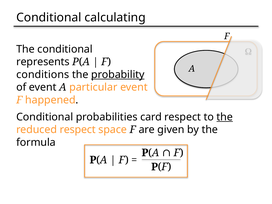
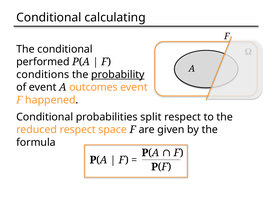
represents: represents -> performed (43, 62)
particular: particular -> outcomes (93, 87)
card: card -> split (151, 117)
the underline: present -> none (225, 117)
